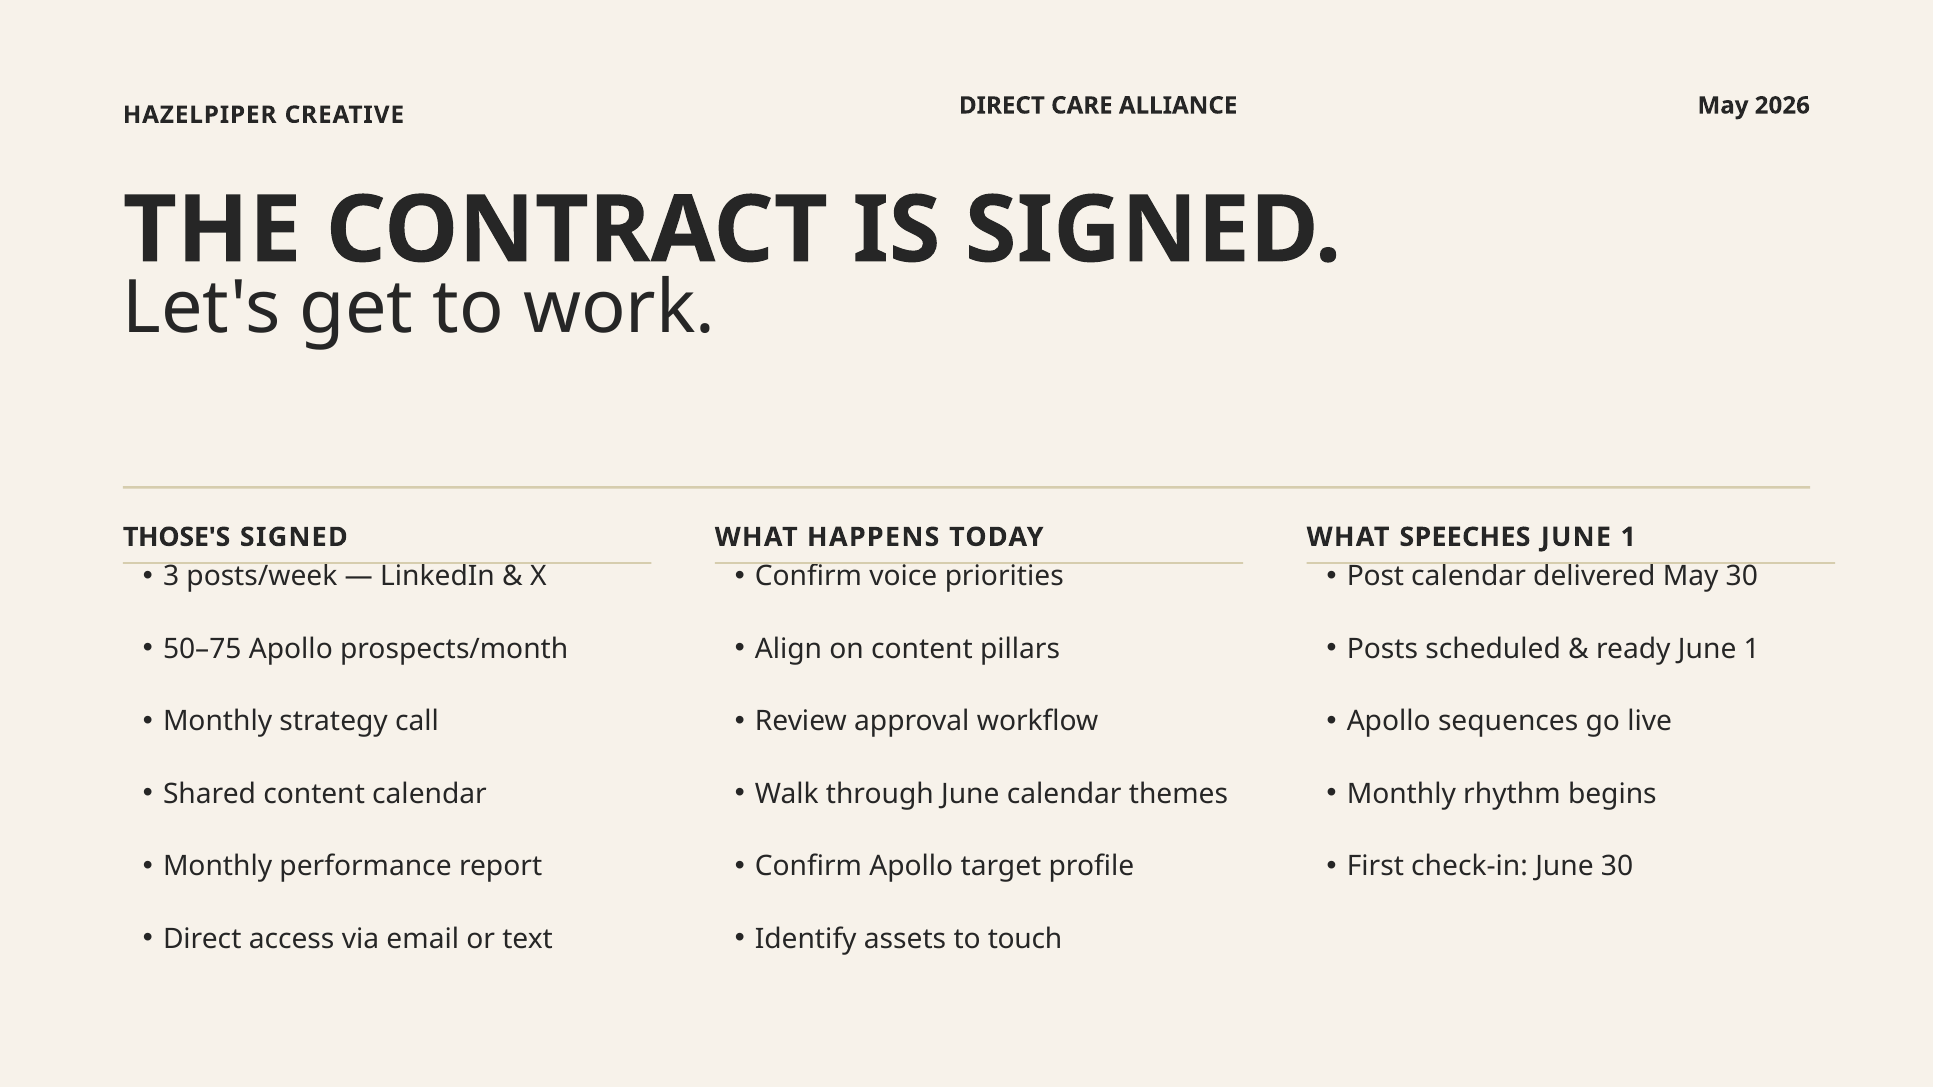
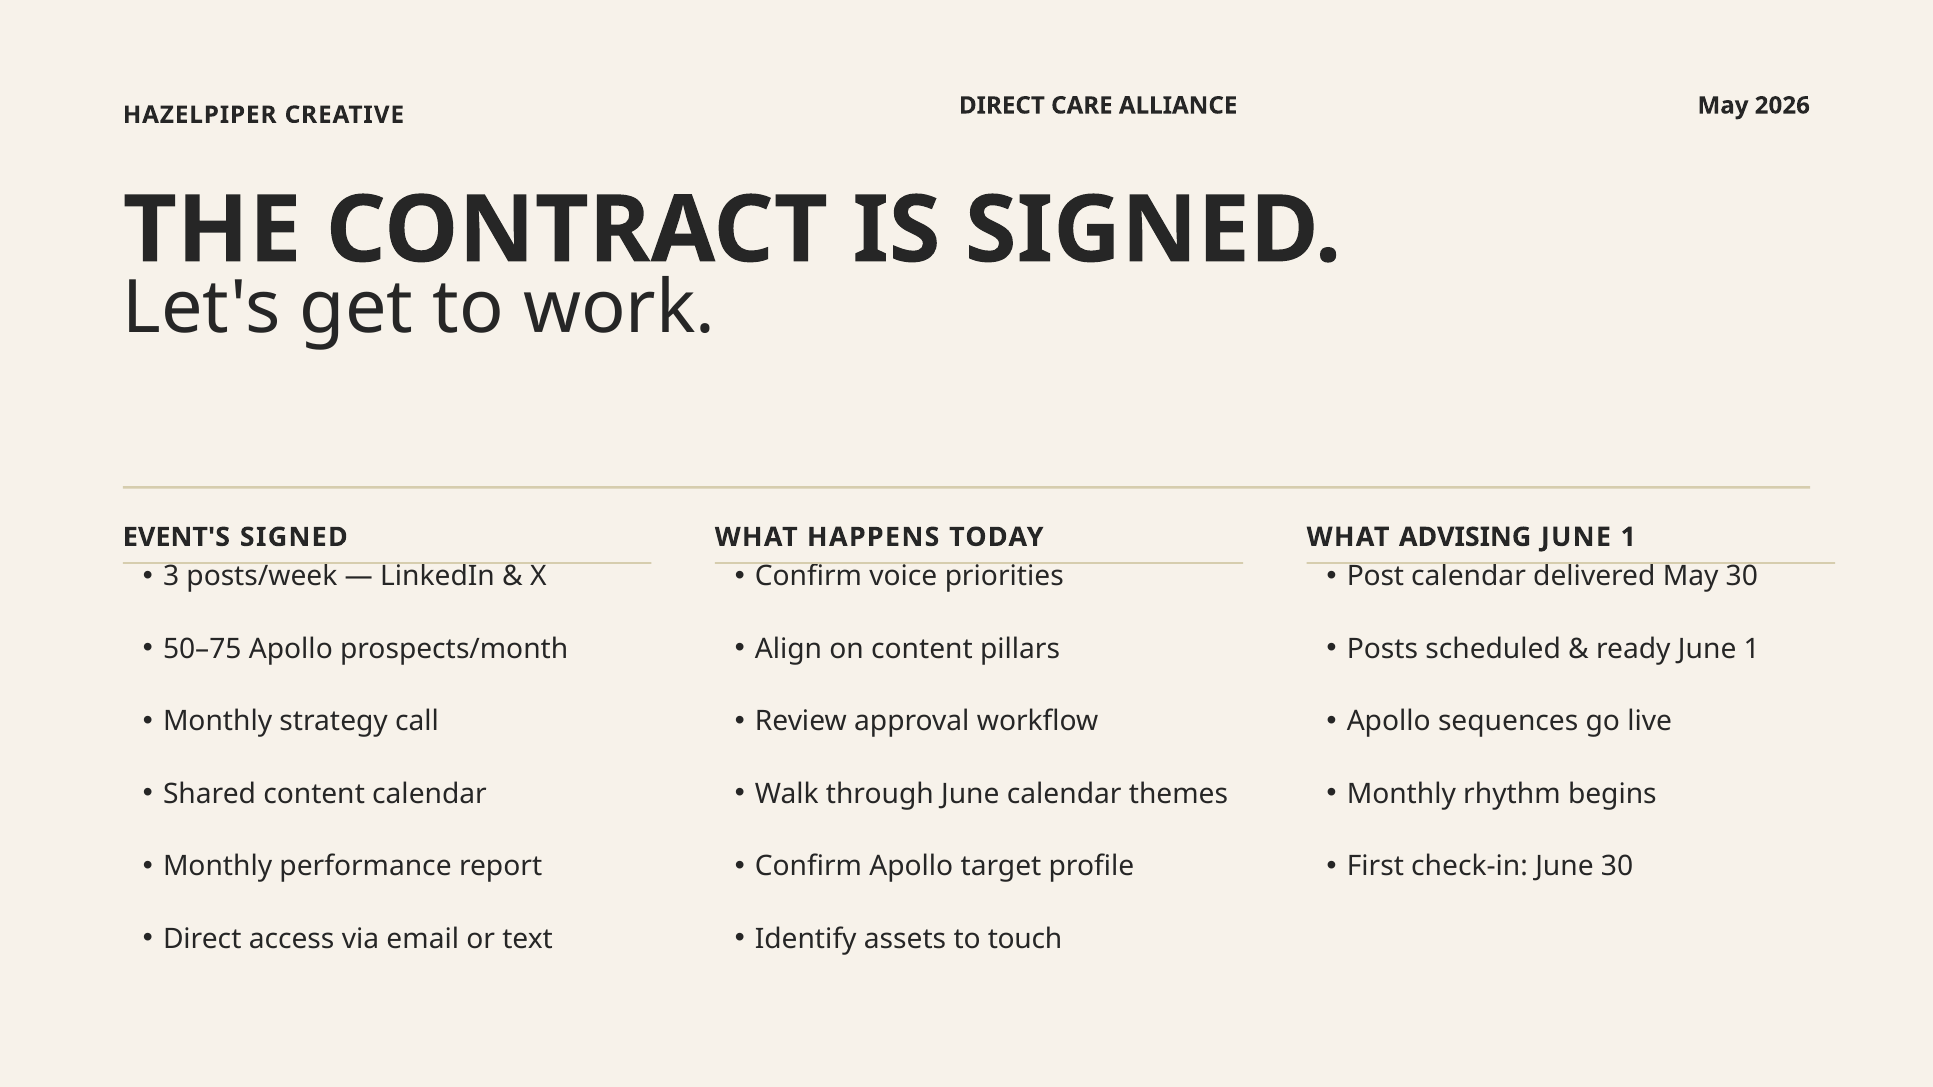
THOSE'S: THOSE'S -> EVENT'S (176, 537)
SPEECHES: SPEECHES -> ADVISING (1465, 537)
